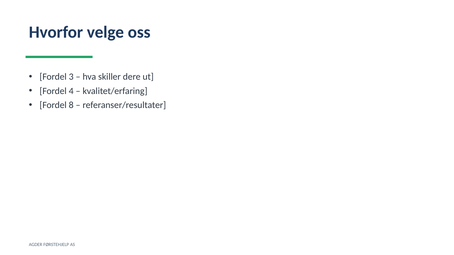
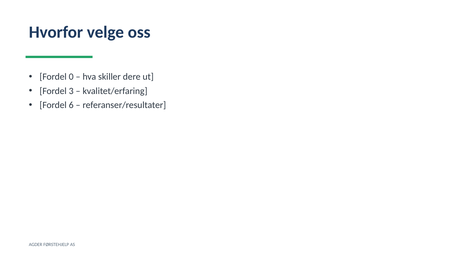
3: 3 -> 0 (71, 77)
4: 4 -> 3 (71, 91)
8: 8 -> 6 (71, 105)
